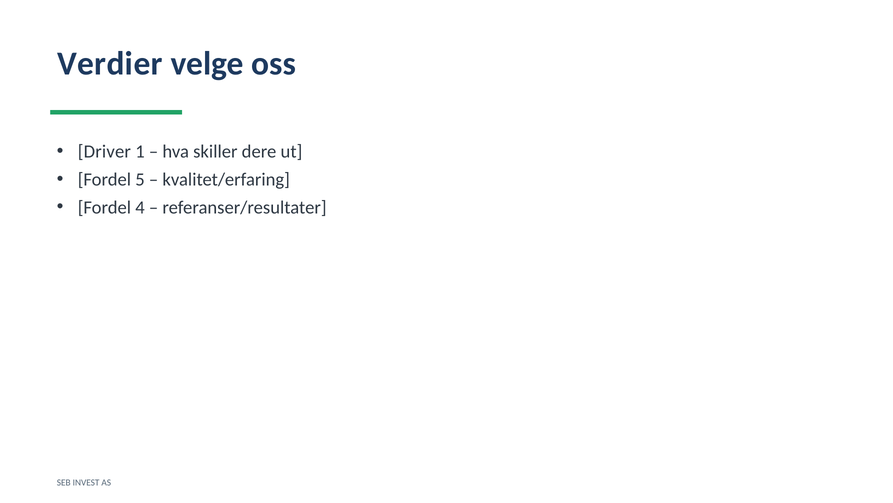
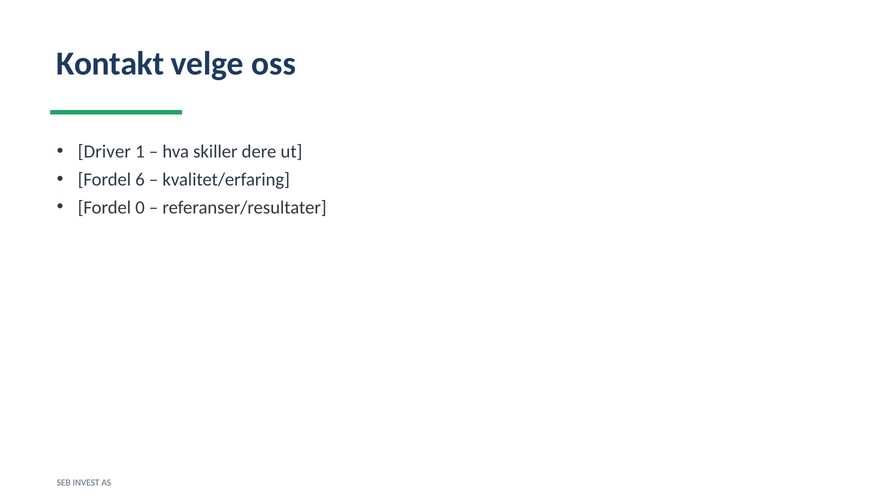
Verdier: Verdier -> Kontakt (110, 64)
5: 5 -> 6 (140, 179)
4: 4 -> 0 (140, 207)
